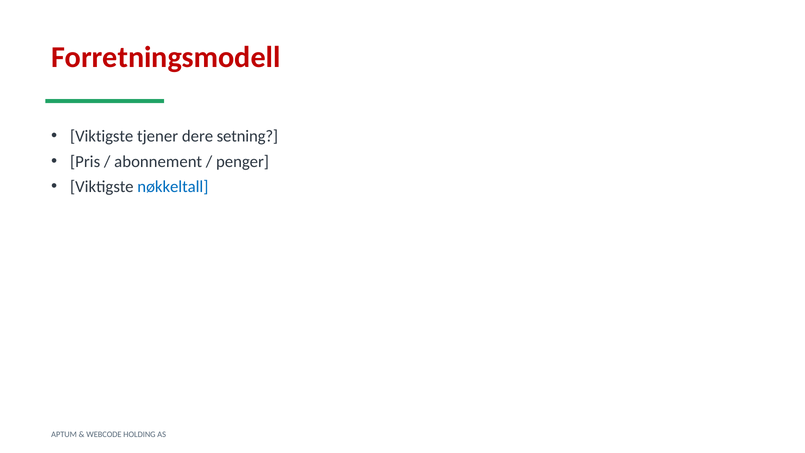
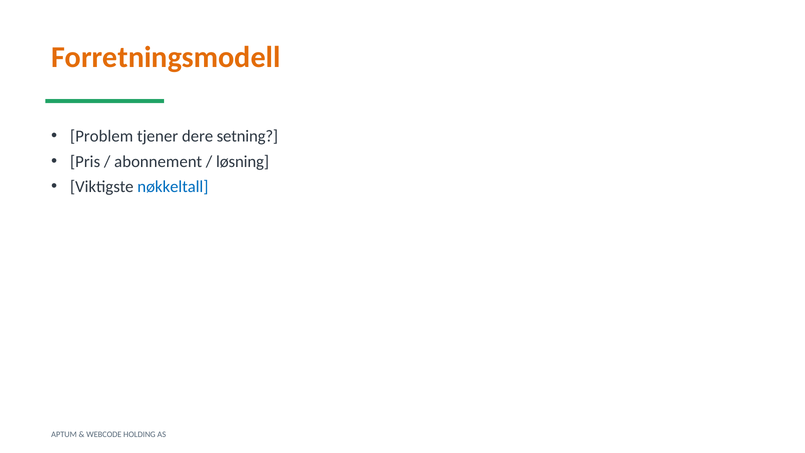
Forretningsmodell colour: red -> orange (166, 57)
Viktigste: Viktigste -> Problem (102, 136)
penger: penger -> løsning (243, 162)
